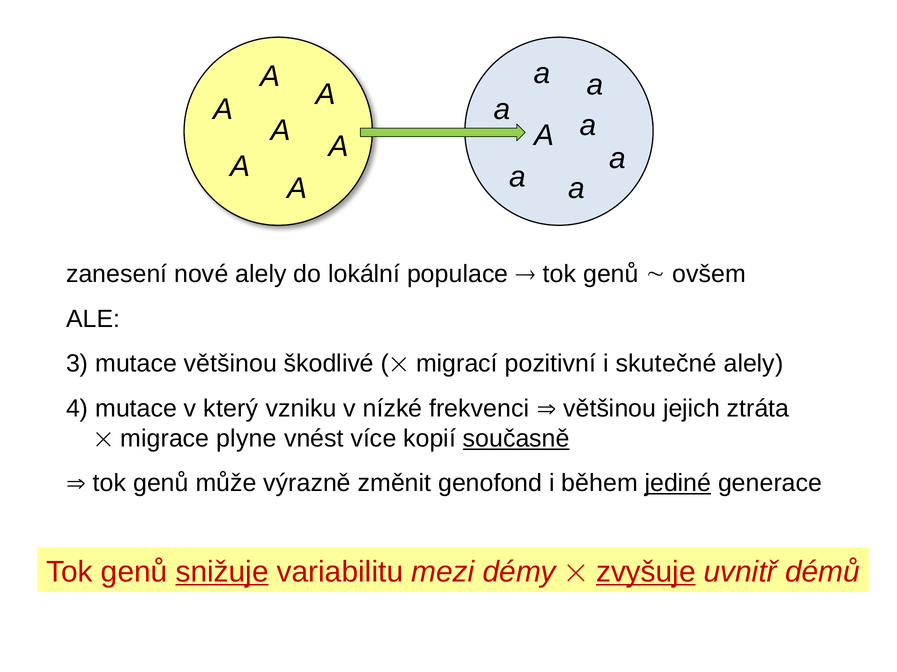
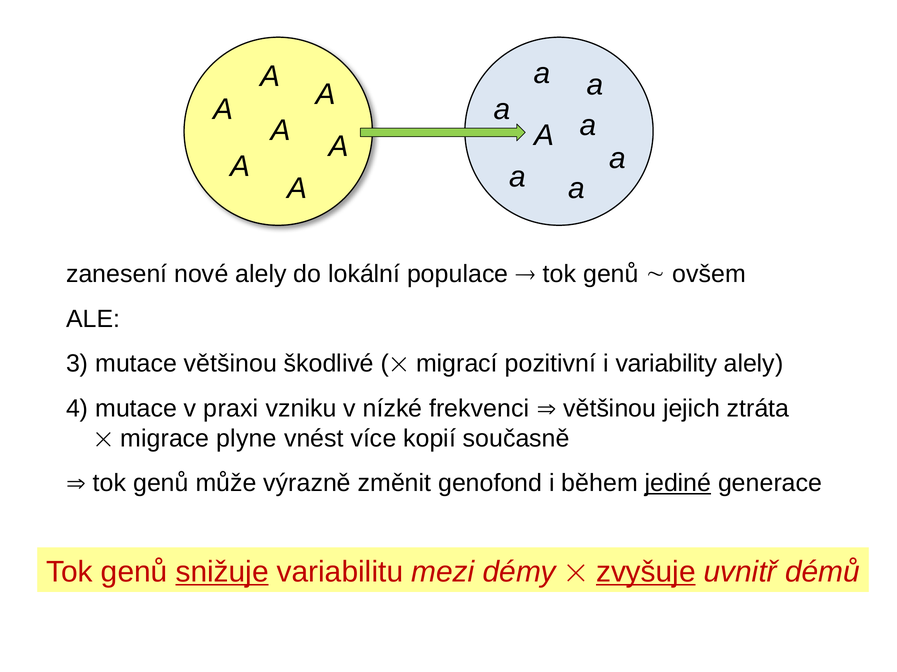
skutečné: skutečné -> variability (666, 364)
který: který -> praxi (231, 409)
současně underline: present -> none (516, 439)
